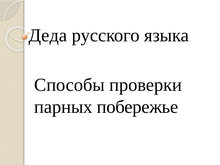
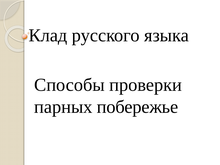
Деда: Деда -> Клад (48, 35)
